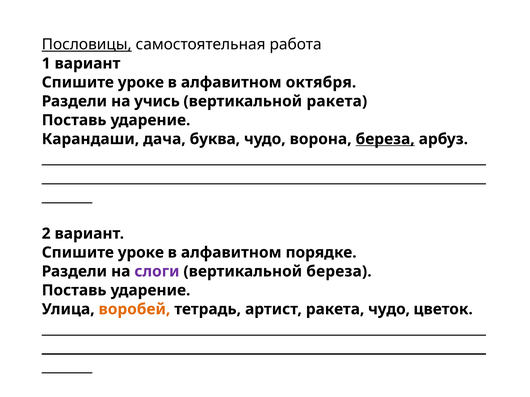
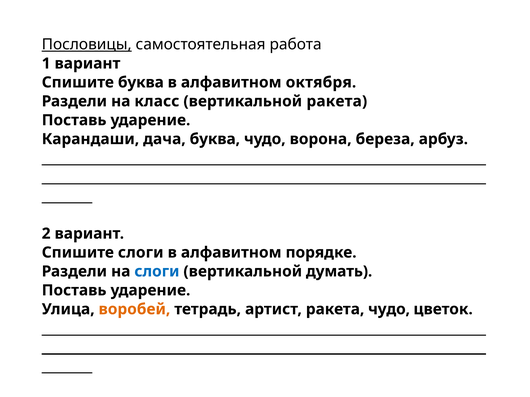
уроке: уроке -> буква (141, 82)
учись: учись -> класс (157, 101)
береза underline: present -> none (385, 139)
уроке: уроке -> слоги (141, 253)
слоги colour: purple -> blue (157, 272)
вертикальной береза: береза -> думать (339, 272)
